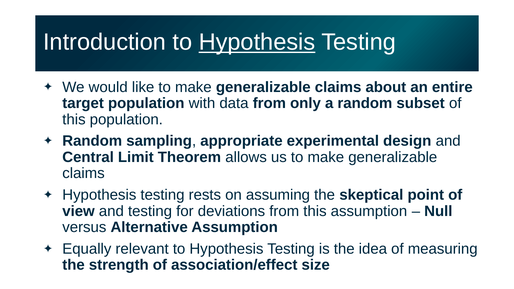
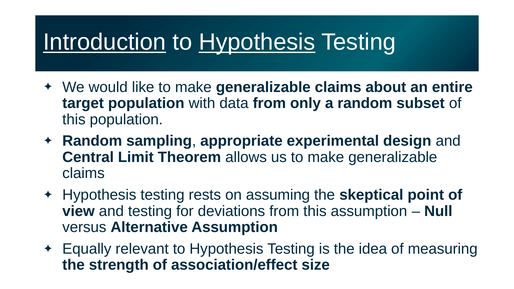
Introduction underline: none -> present (105, 42)
